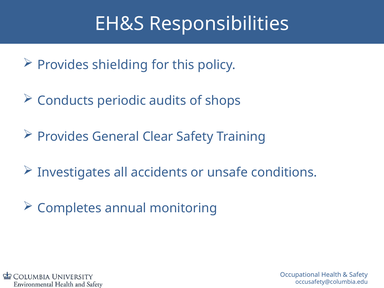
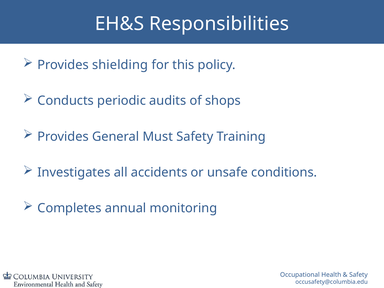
Clear: Clear -> Must (158, 137)
